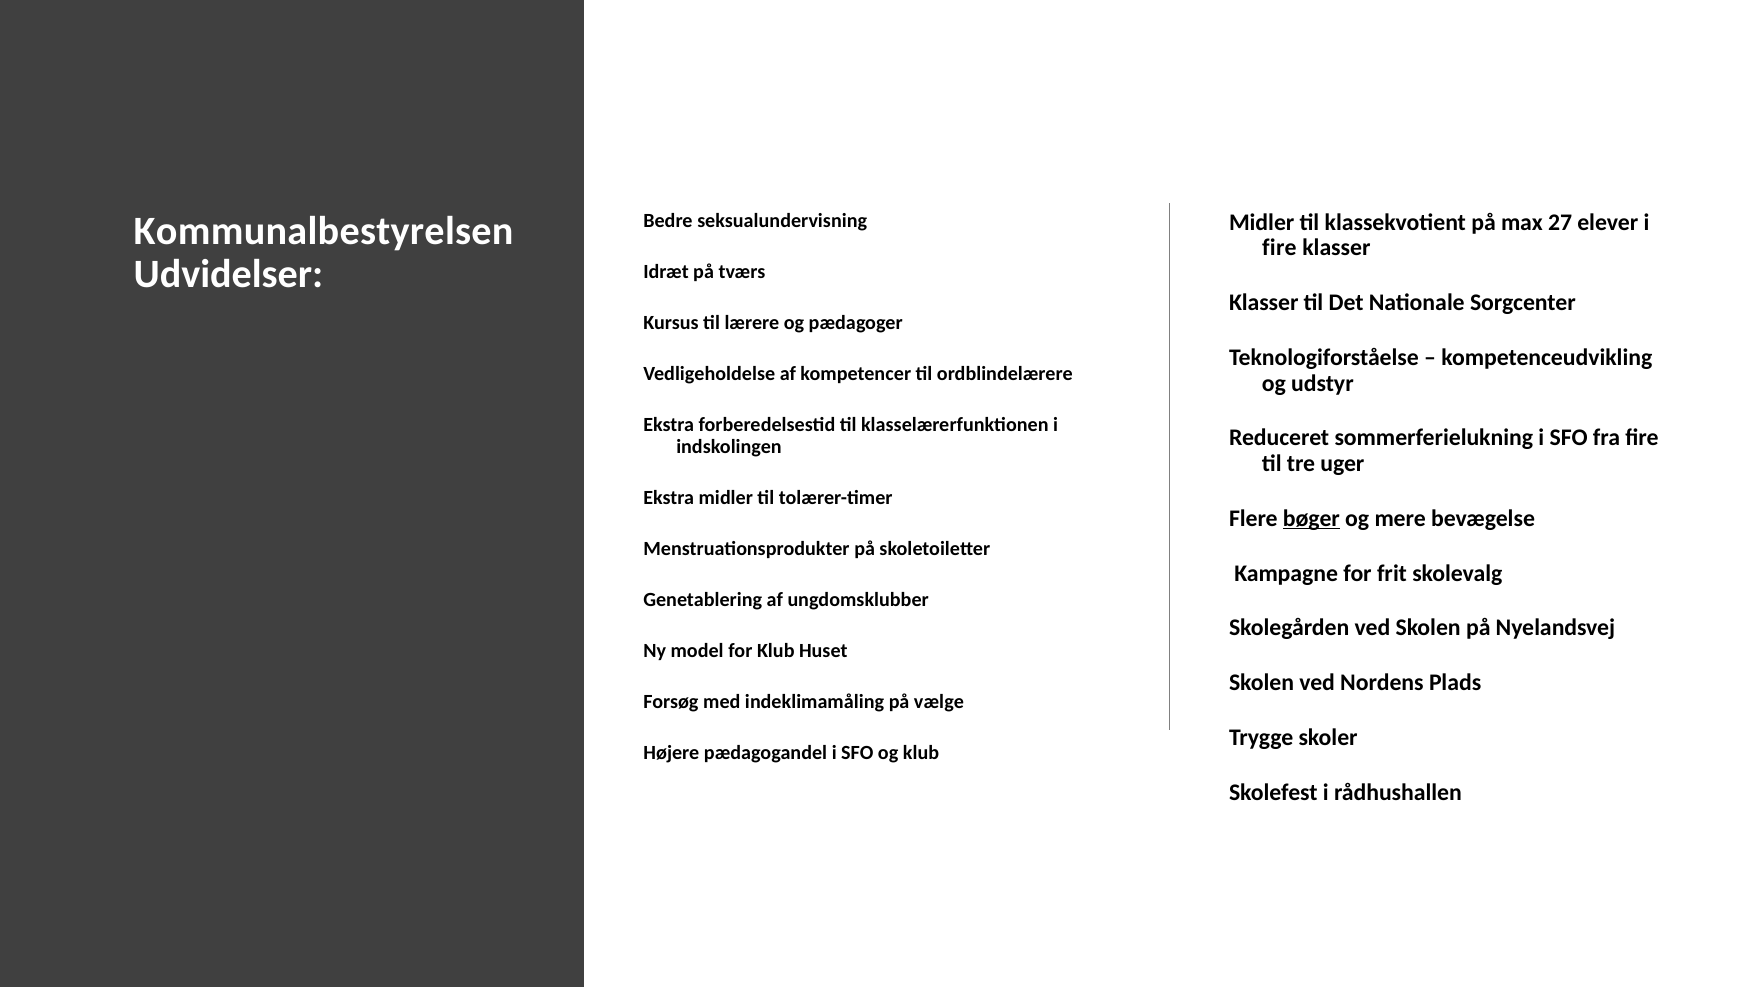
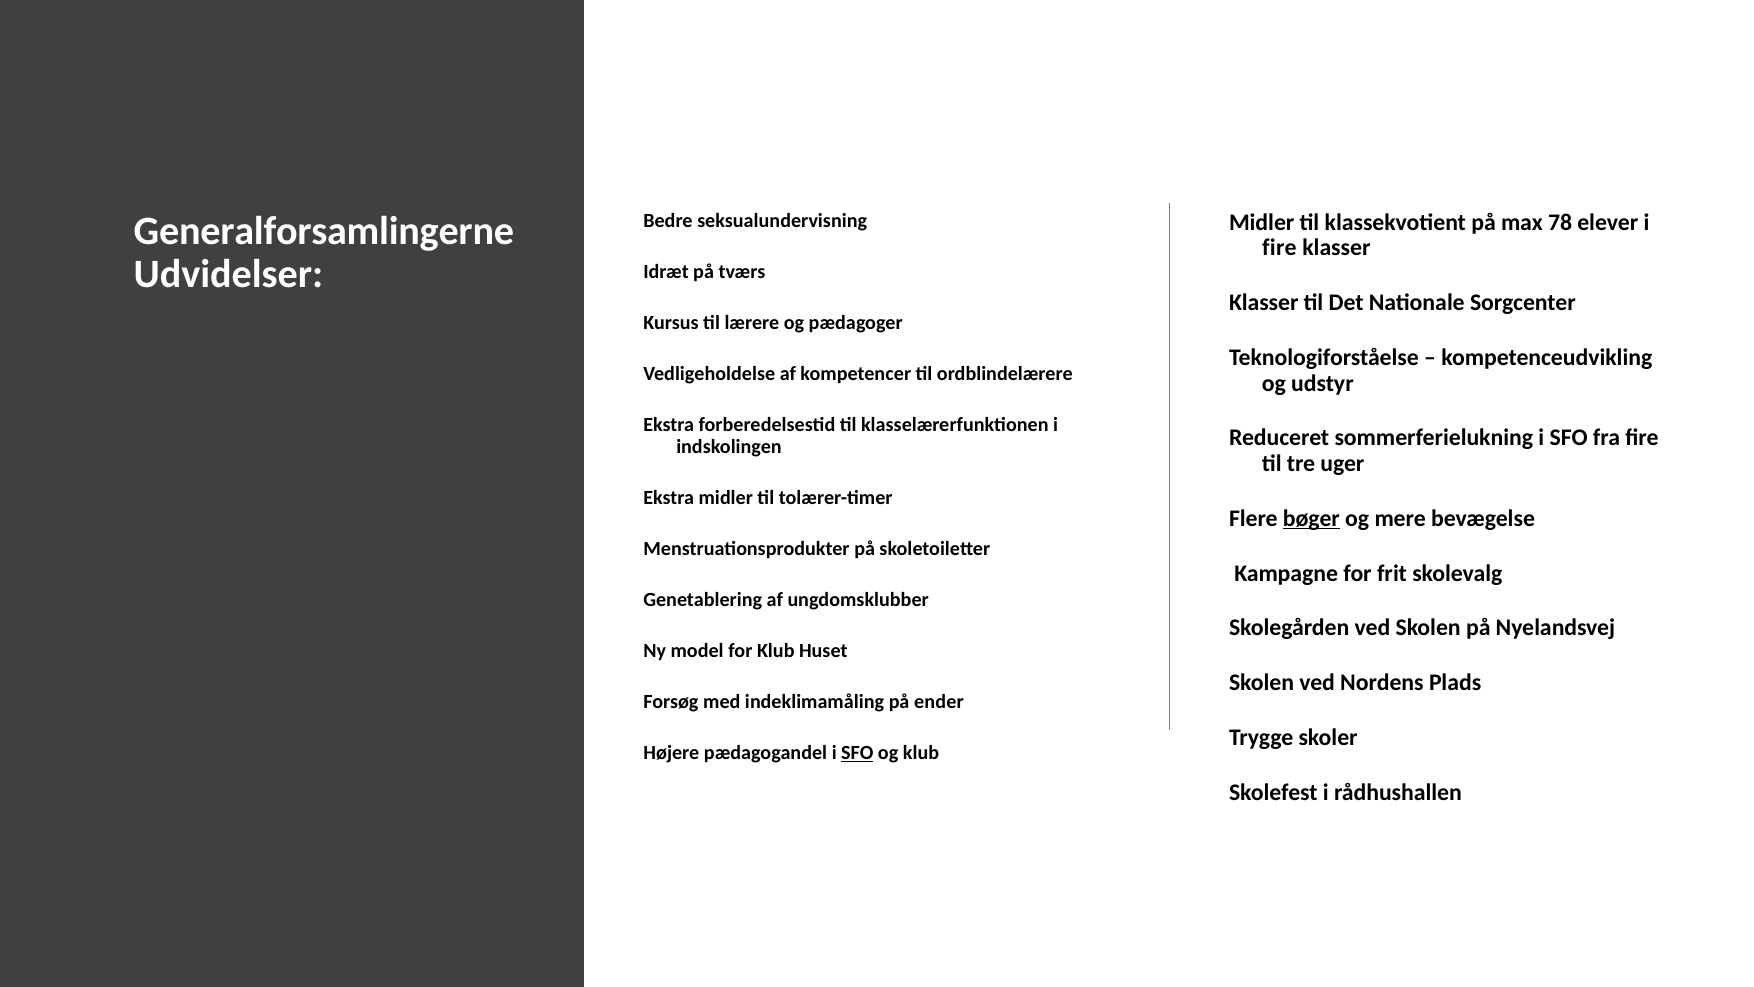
27: 27 -> 78 (1560, 222)
Kommunalbestyrelsen: Kommunalbestyrelsen -> Generalforsamlingerne (324, 231)
vælge: vælge -> ender (939, 701)
SFO underline: none -> present (857, 752)
